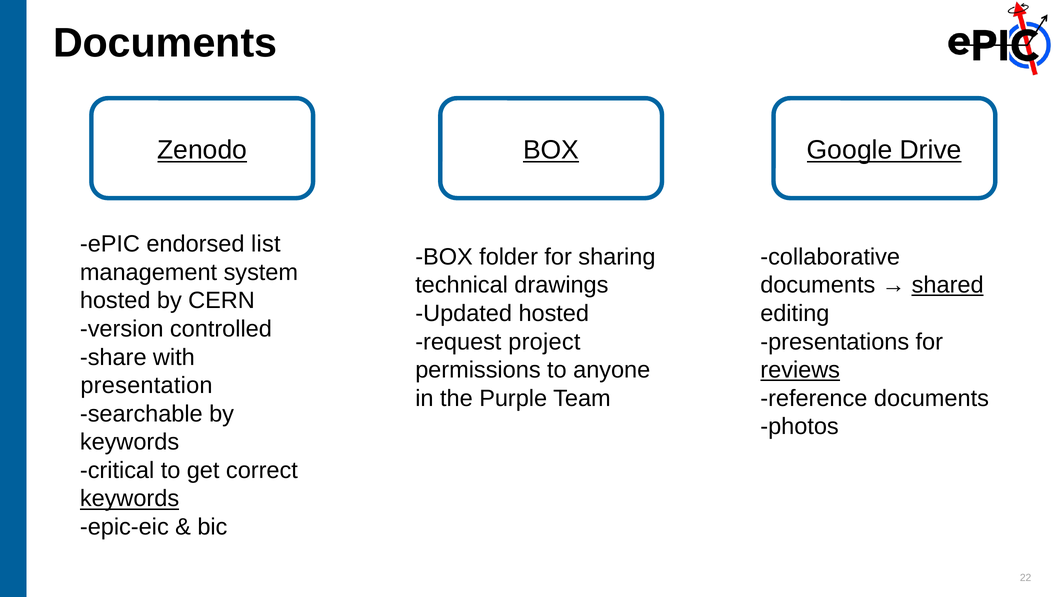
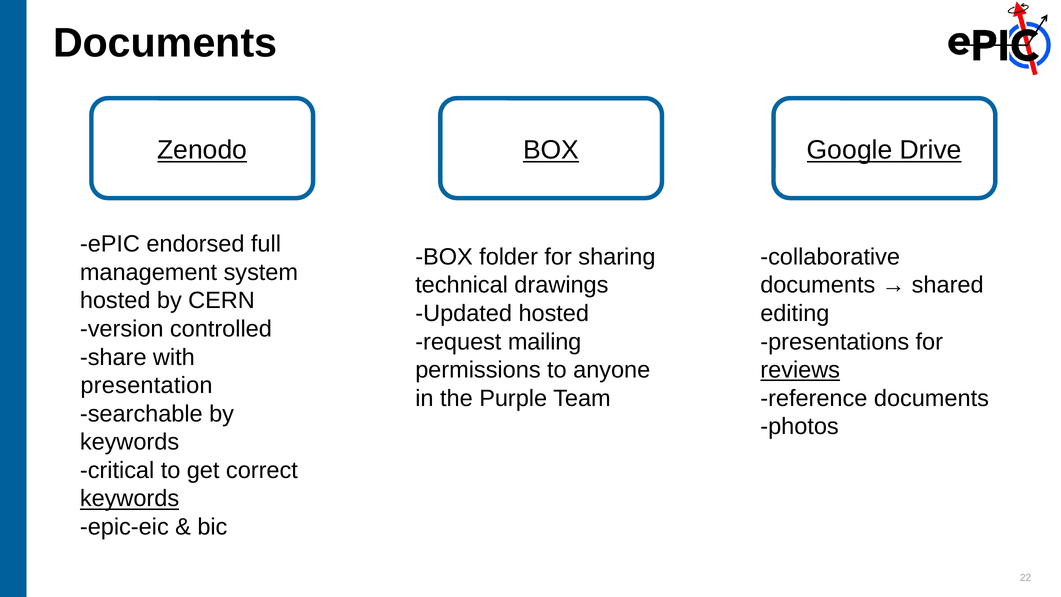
list: list -> full (266, 244)
shared underline: present -> none (948, 285)
project: project -> mailing (545, 342)
